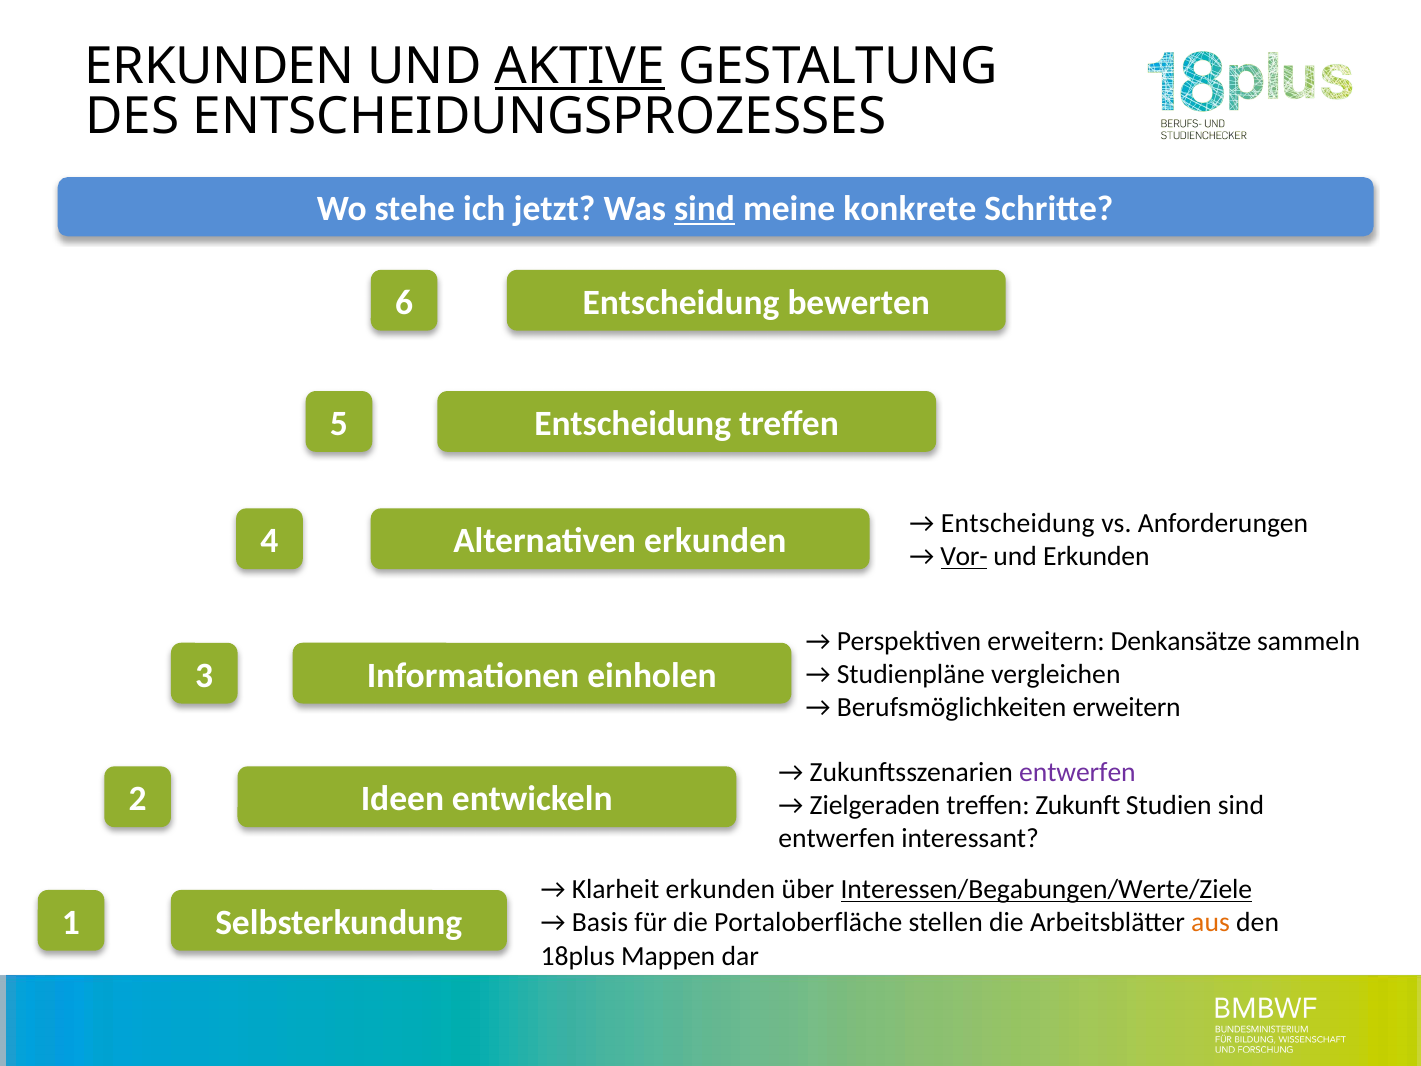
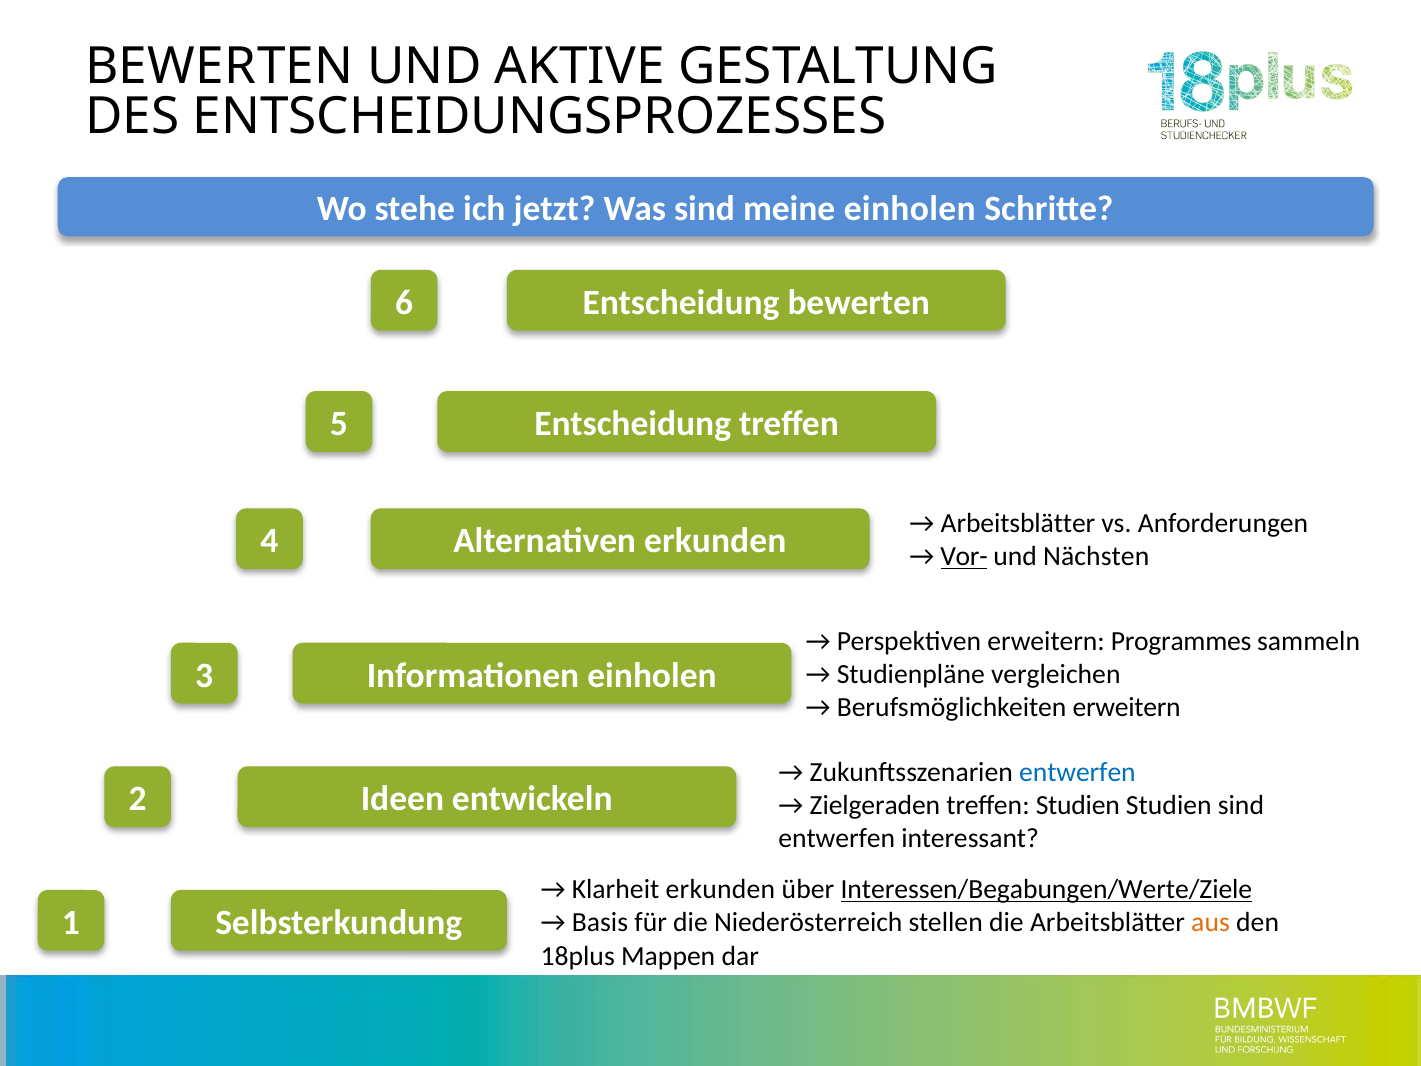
ERKUNDEN: ERKUNDEN -> BEWERTEN (220, 67)
AKTIVE underline: present -> none (580, 67)
sind underline: present -> none (704, 209)
meine konkrete: konkrete -> einholen (910, 209)
Entscheidung: Entscheidung -> Arbeitsblätter (1018, 523)
und Erkunden: Erkunden -> Nächsten (1096, 557)
Denkansätze: Denkansätze -> Programmes (1181, 641)
entwerfen colour: purple -> blue (1077, 772)
treffen Zukunft: Zukunft -> Studien (1078, 805)
Portaloberfläche: Portaloberfläche -> Niederösterreich (808, 923)
